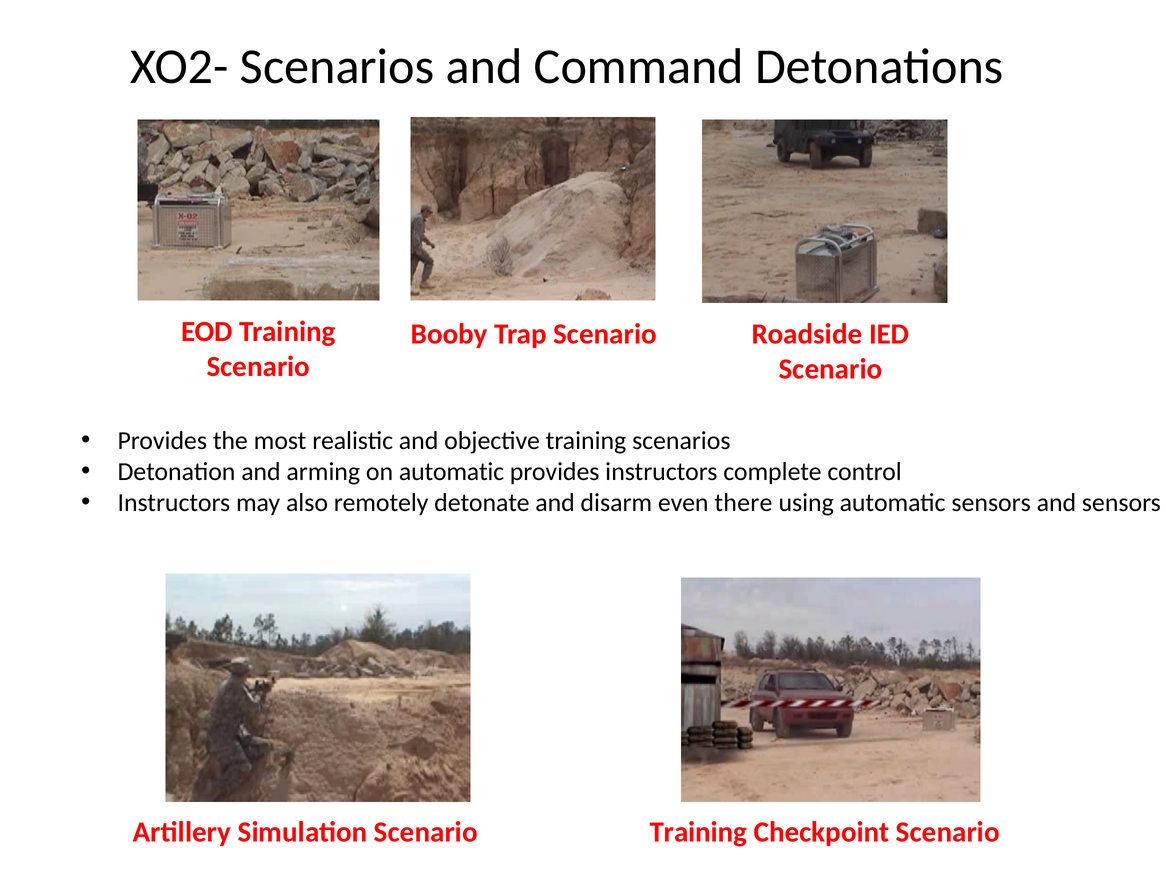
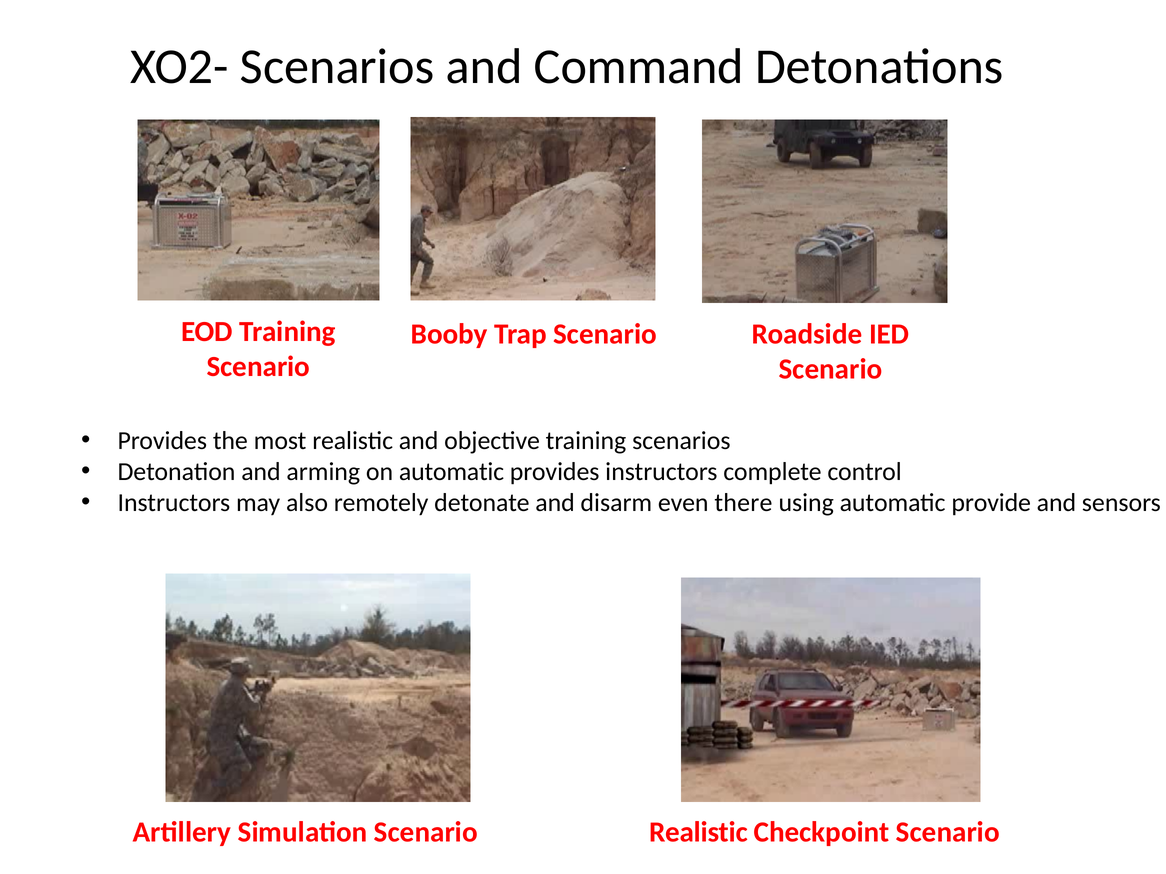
automatic sensors: sensors -> provide (991, 503)
Scenario Training: Training -> Realistic (699, 833)
